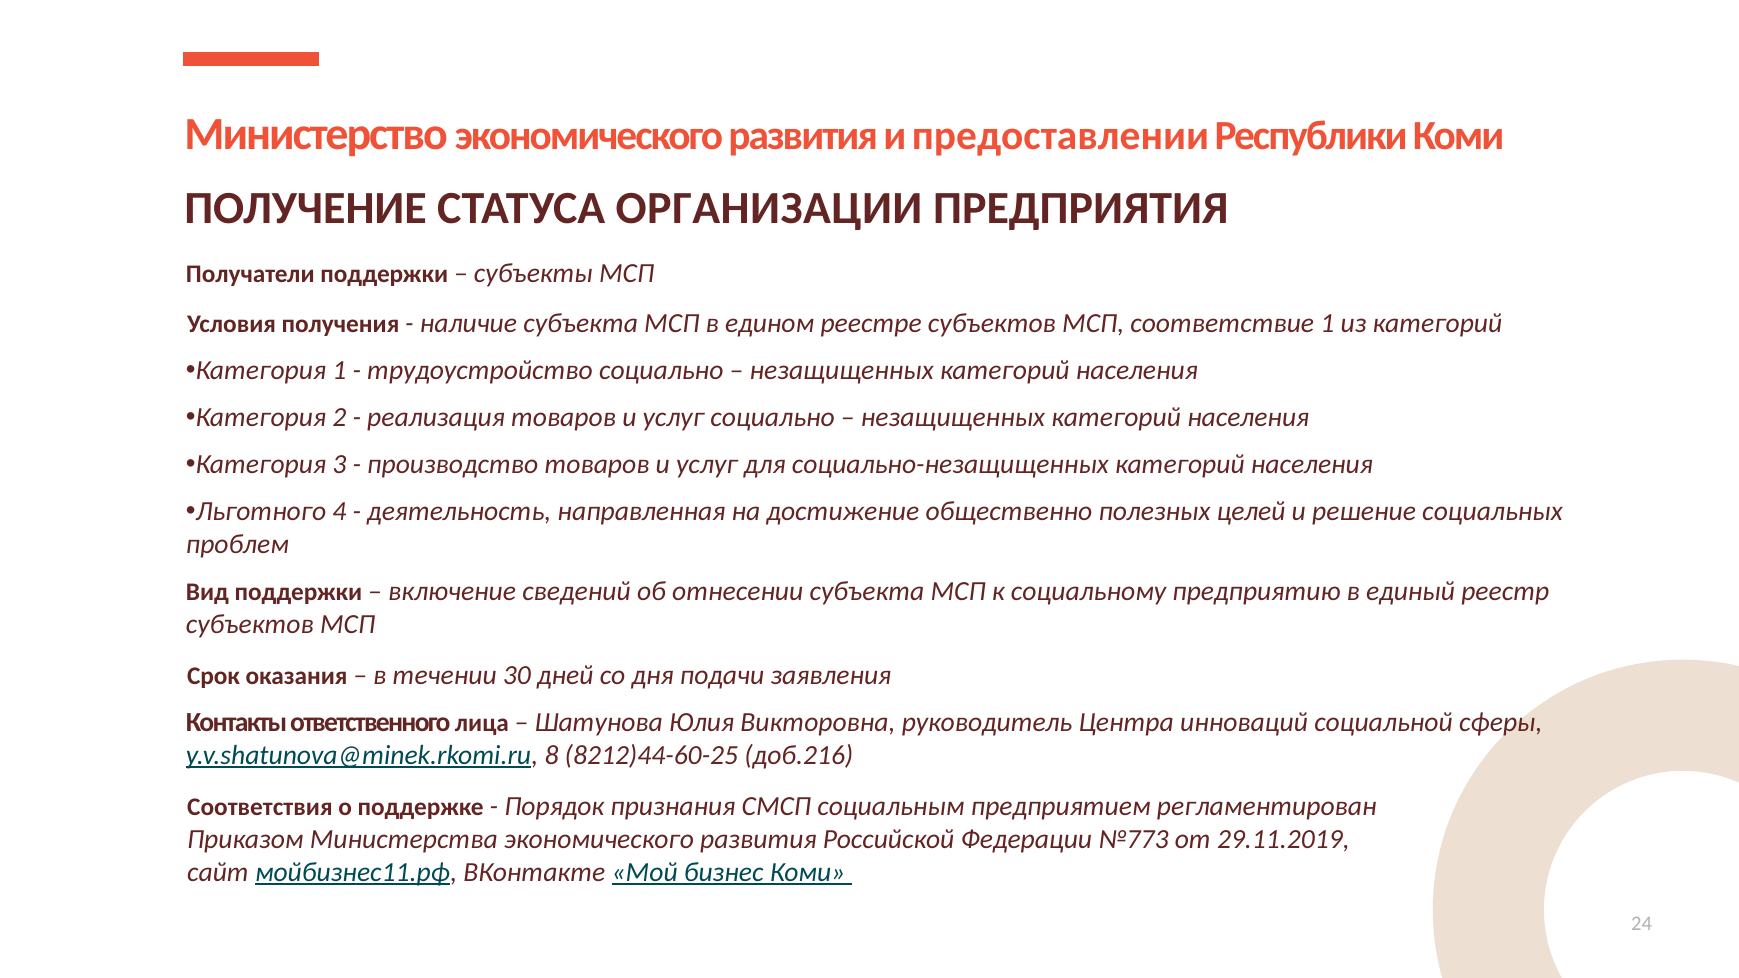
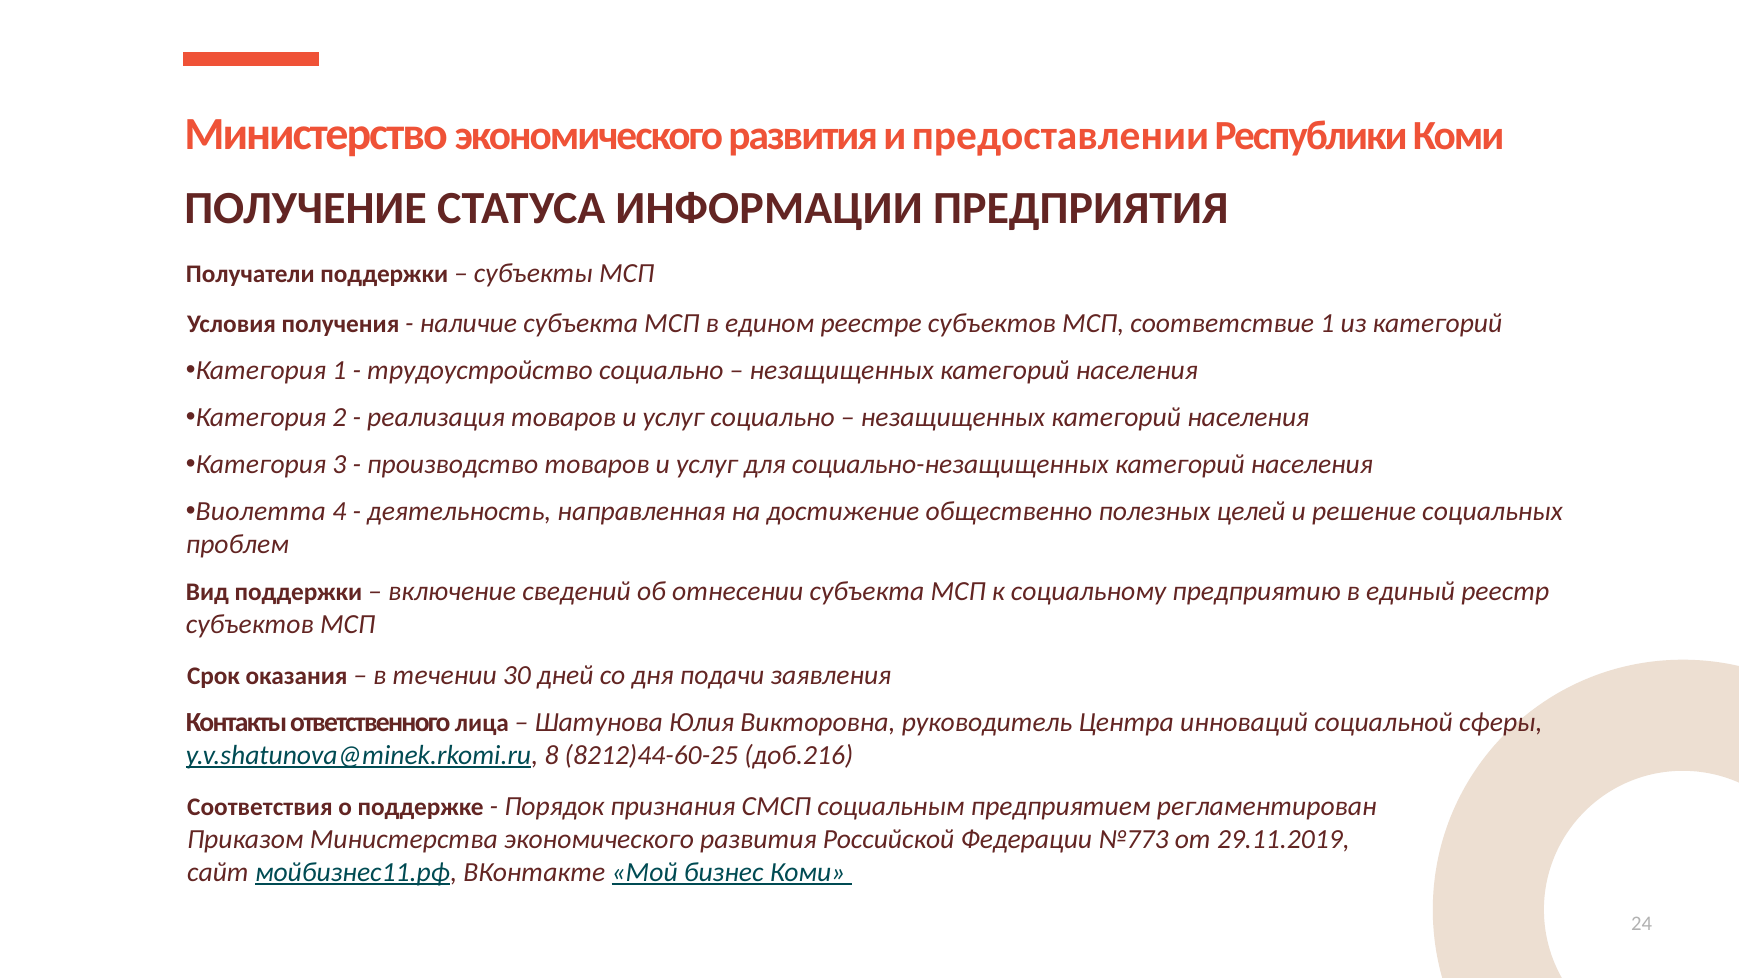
ОРГАНИЗАЦИИ: ОРГАНИЗАЦИИ -> ИНФОРМАЦИИ (769, 208)
Льготного: Льготного -> Виолетта (261, 512)
